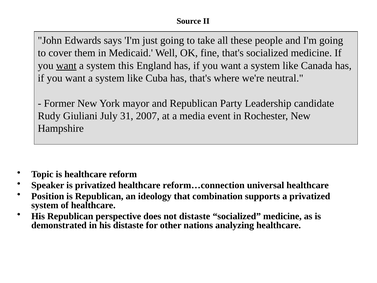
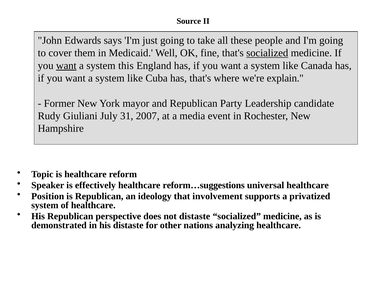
socialized underline: none -> present (267, 53)
neutral: neutral -> explain (285, 78)
is privatized: privatized -> effectively (95, 185)
reform…connection: reform…connection -> reform…suggestions (204, 185)
combination: combination -> involvement (217, 196)
